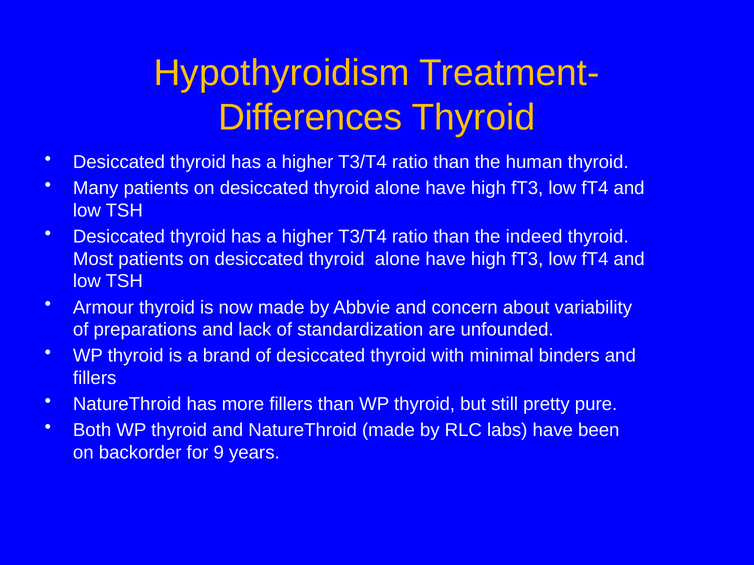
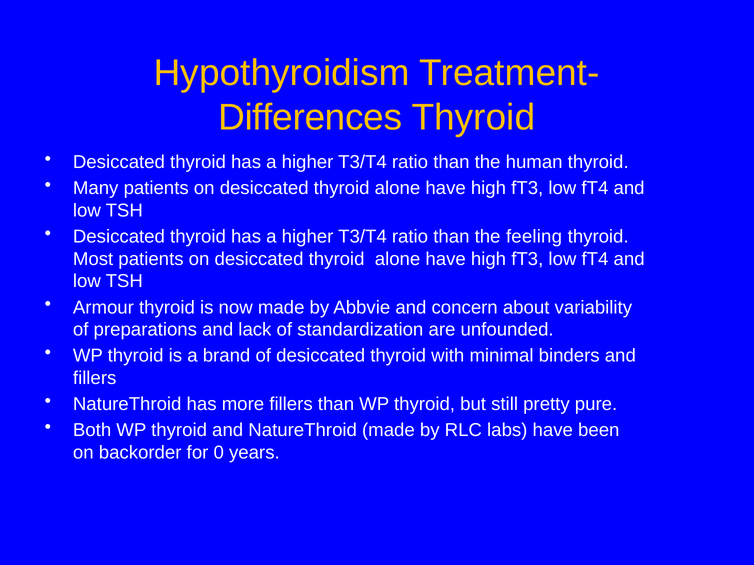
indeed: indeed -> feeling (534, 237)
9: 9 -> 0 (219, 453)
